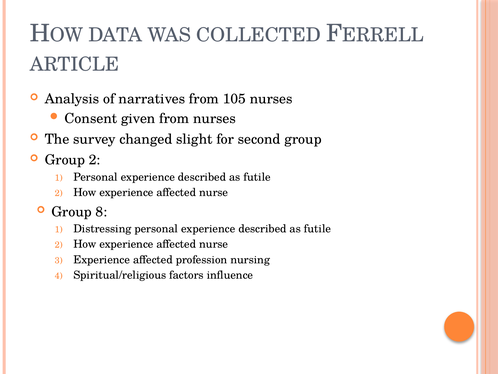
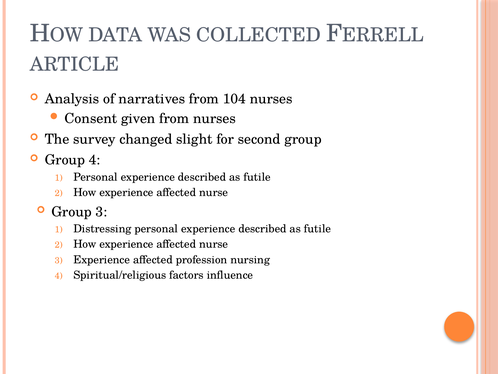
105: 105 -> 104 (234, 99)
Group 2: 2 -> 4 (95, 160)
Group 8: 8 -> 3 (101, 212)
